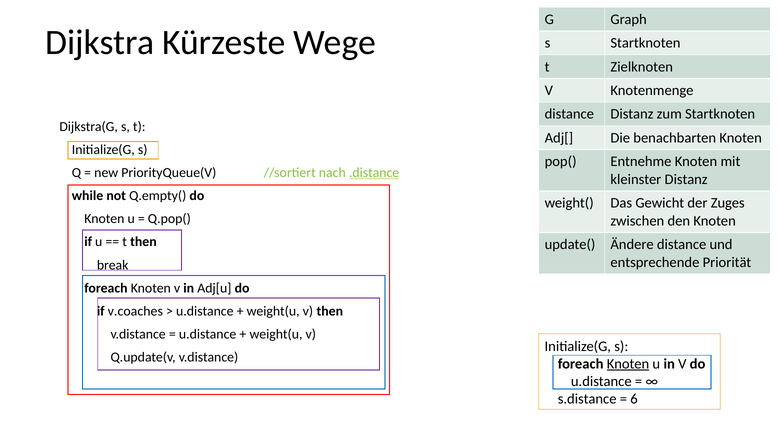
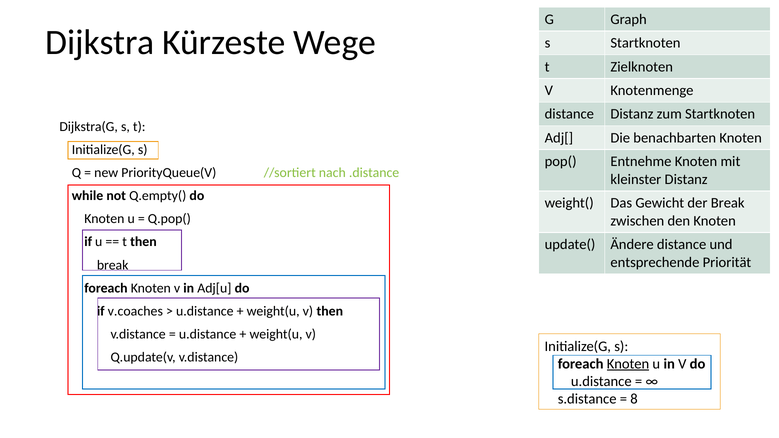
.distance underline: present -> none (374, 173)
der Zuges: Zuges -> Break (728, 203)
6: 6 -> 8 (634, 399)
